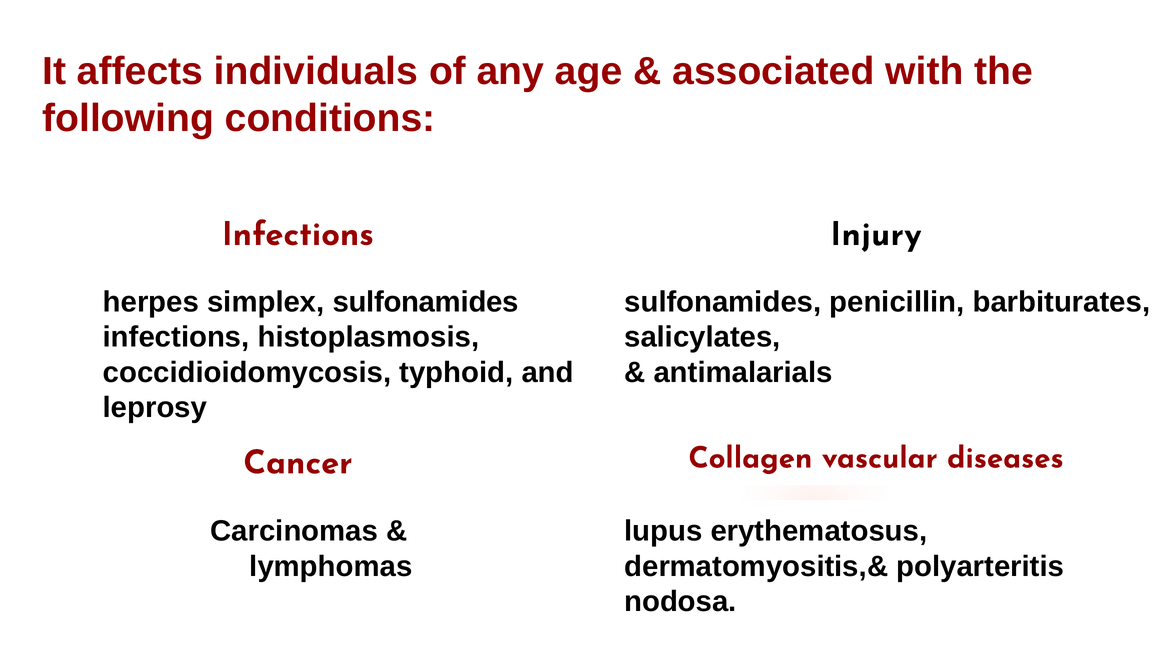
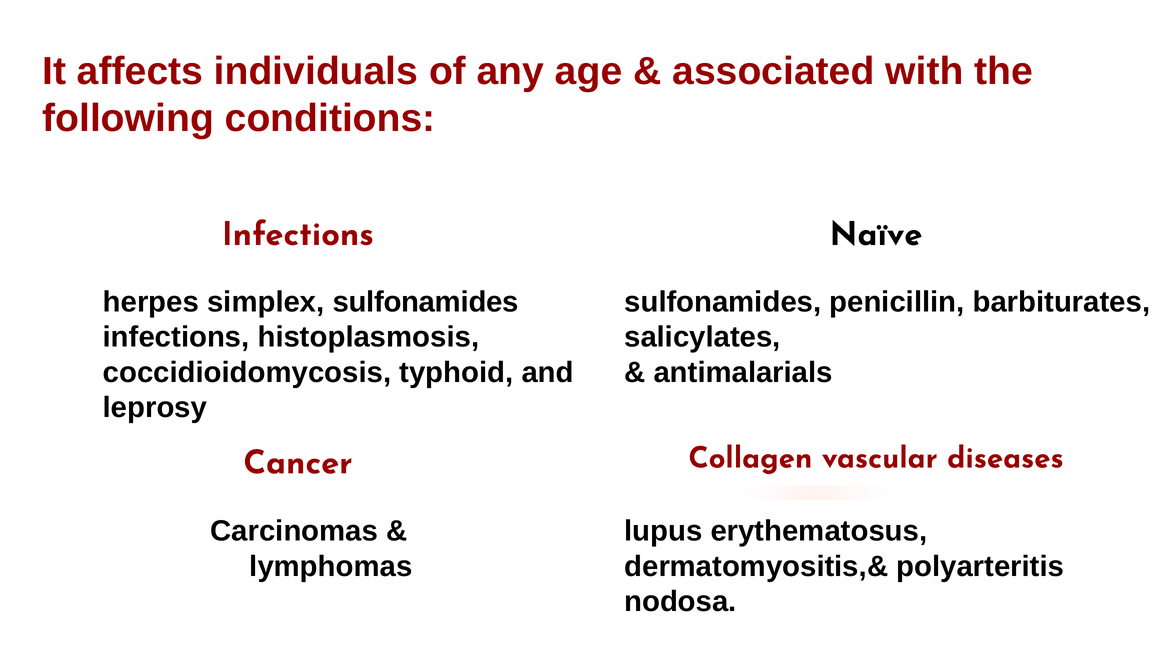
Injury: Injury -> Naïve (876, 234)
